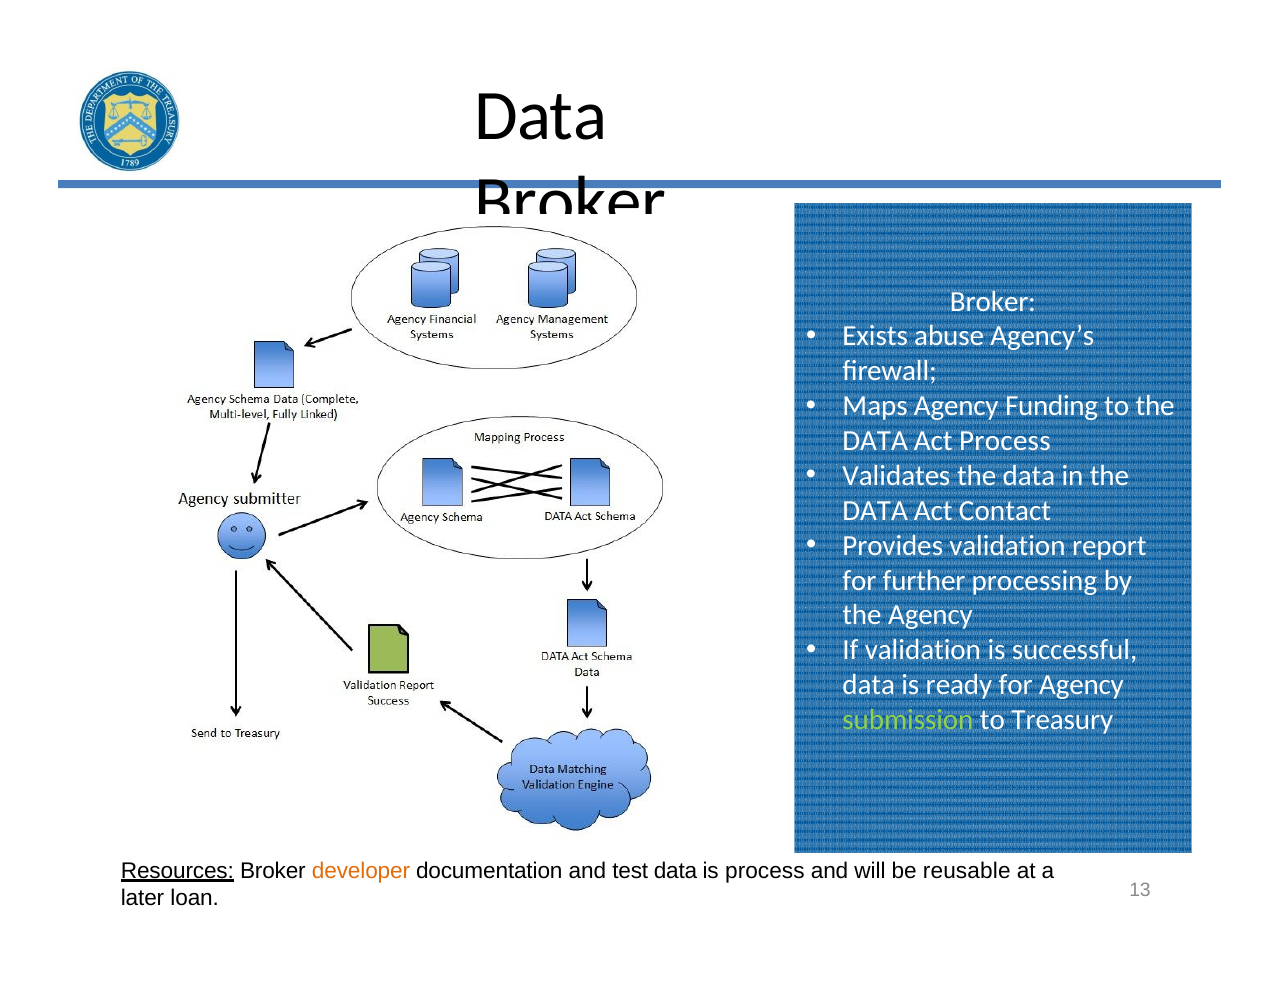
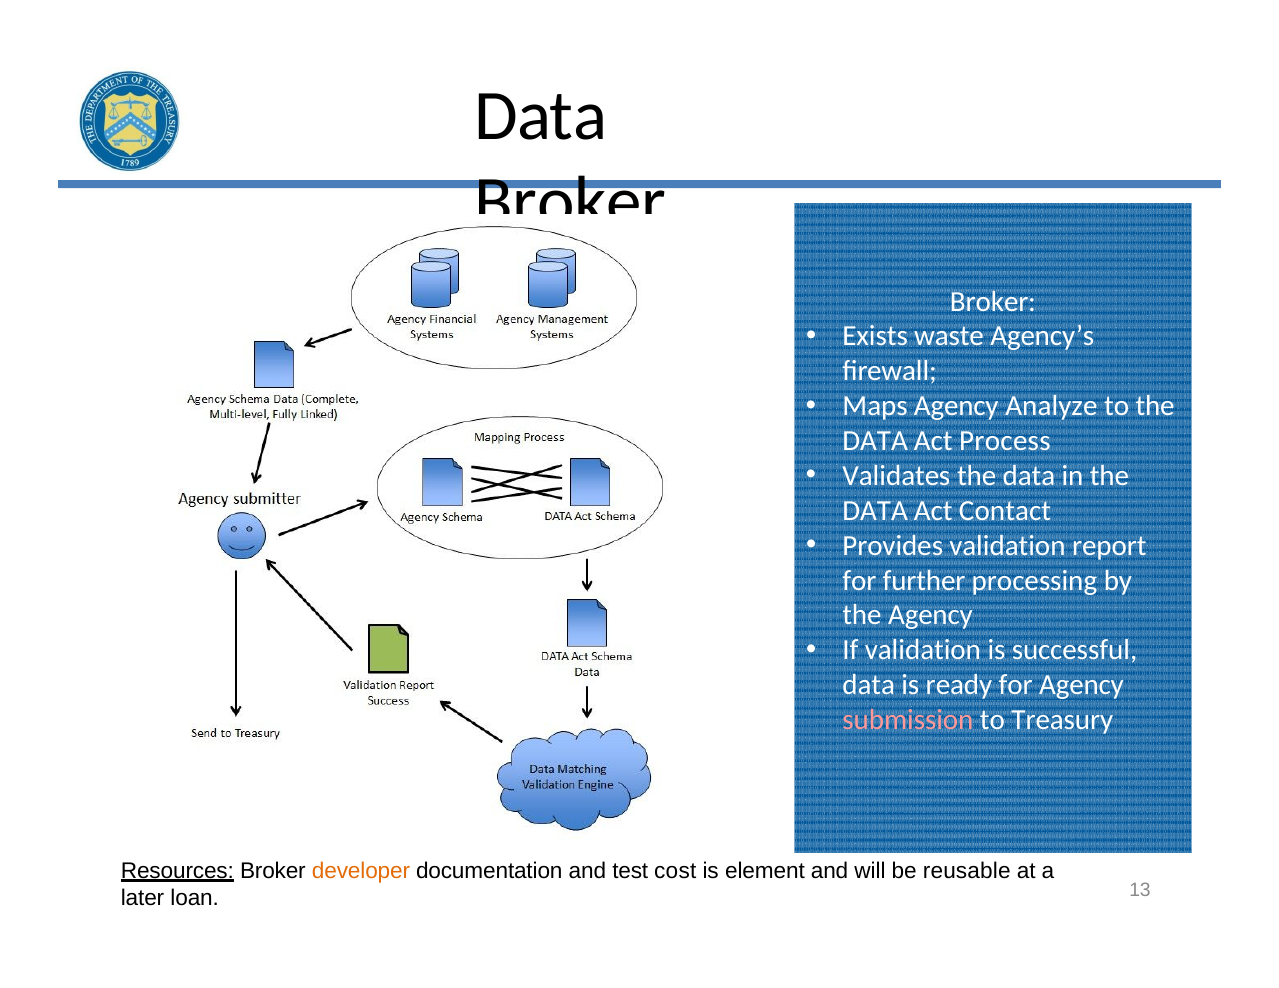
abuse: abuse -> waste (949, 336)
Funding: Funding -> Analyze (1051, 406)
submission colour: light green -> pink (908, 720)
test data: data -> cost (675, 871)
is process: process -> element (765, 871)
